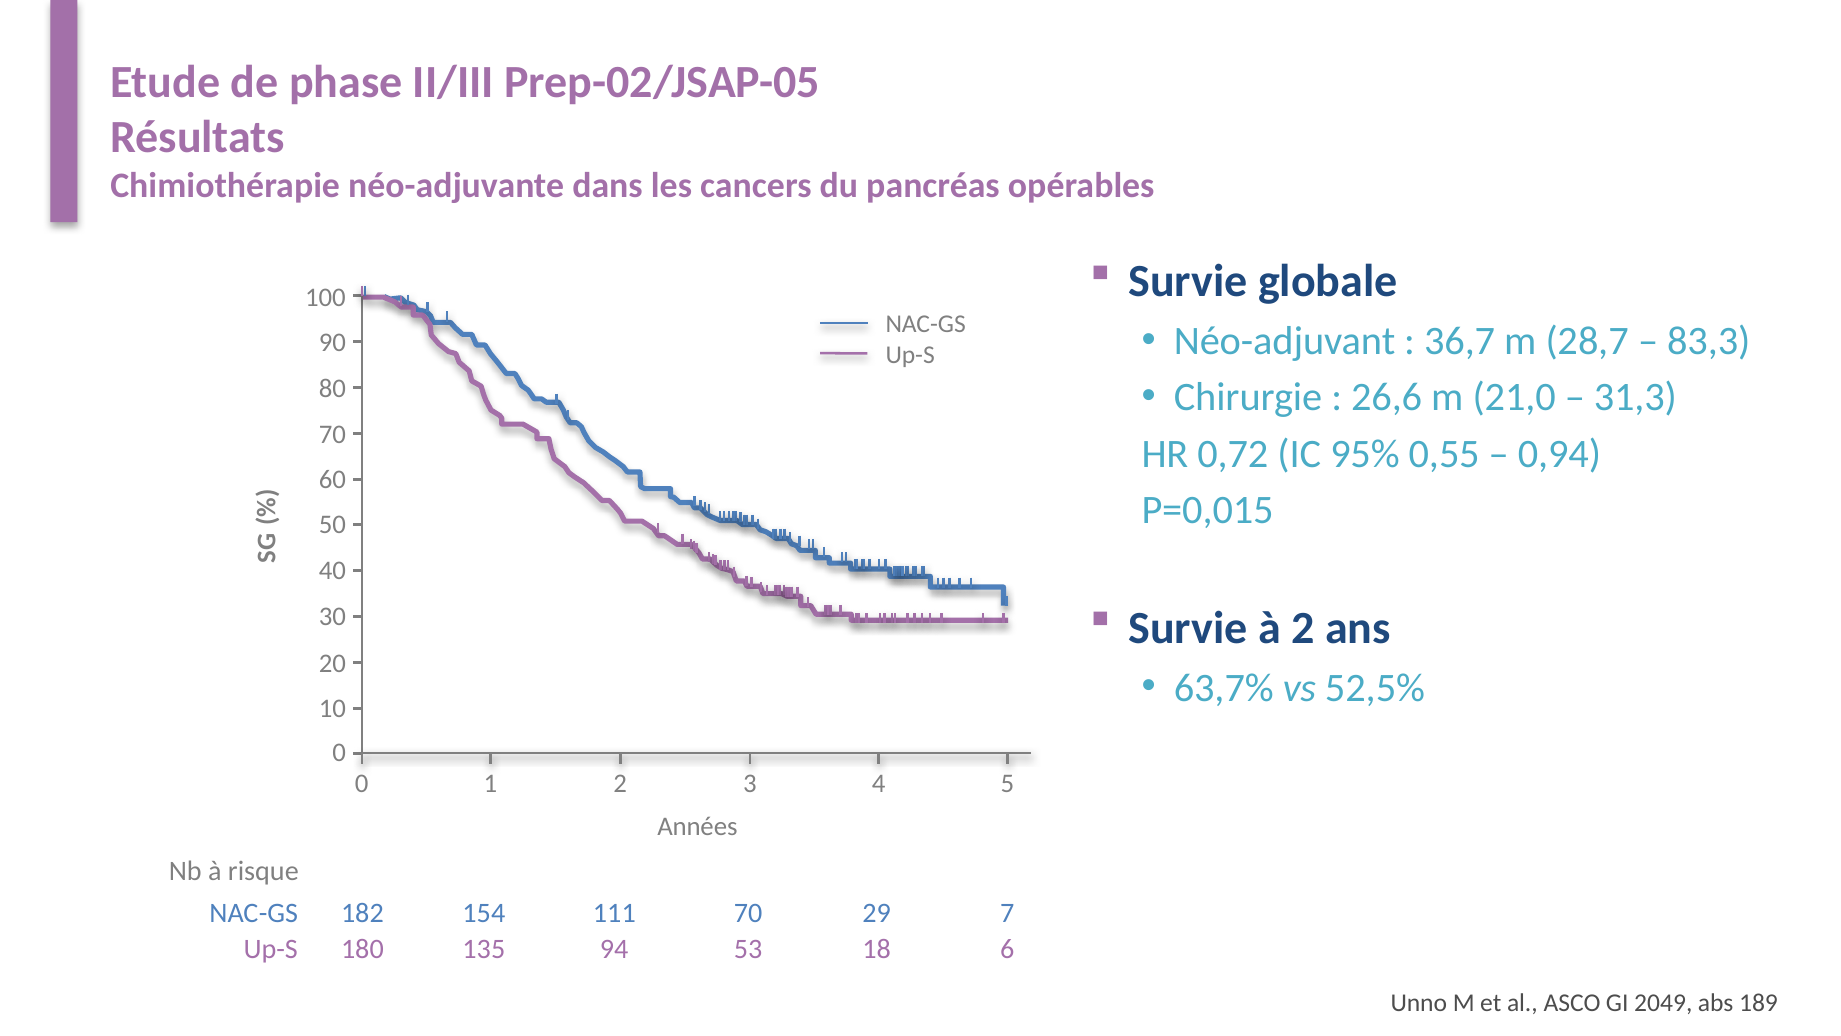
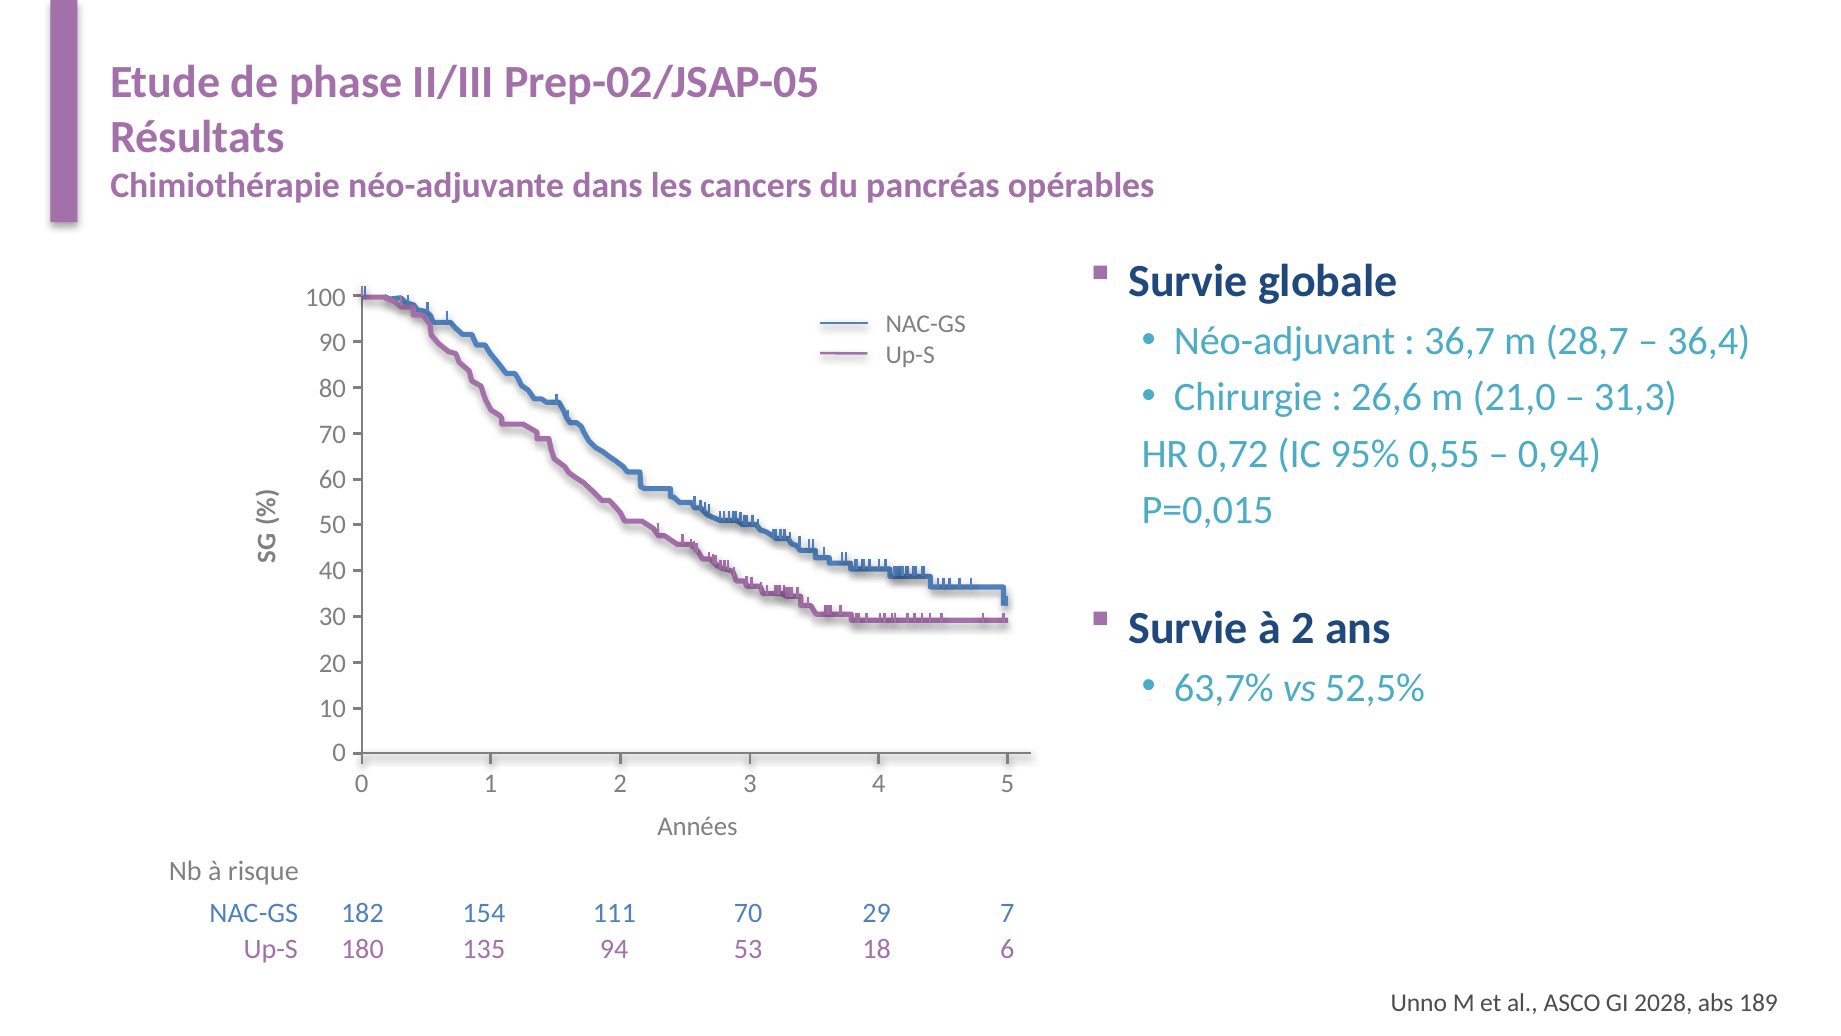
83,3: 83,3 -> 36,4 (1709, 341)
2049: 2049 -> 2028 (1663, 1002)
